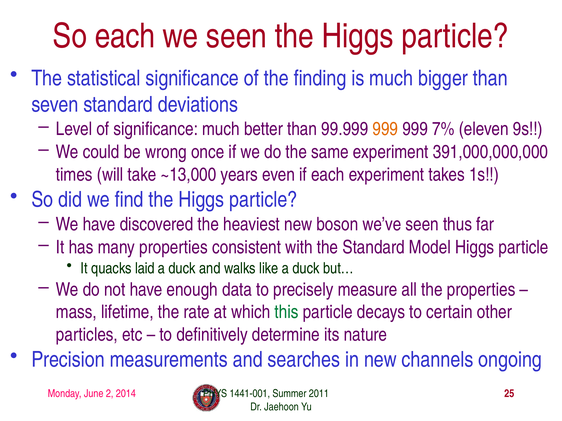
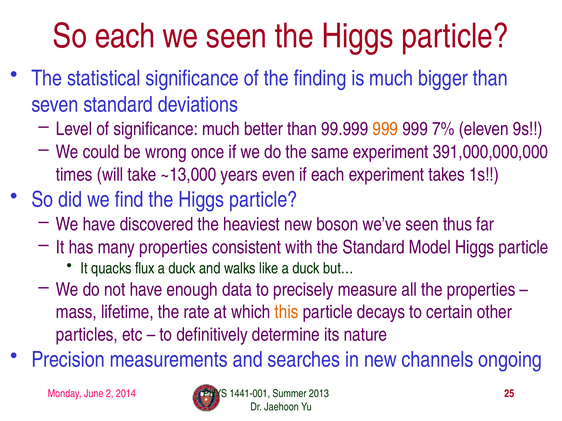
laid: laid -> flux (145, 269)
this colour: green -> orange (287, 312)
2011: 2011 -> 2013 (319, 394)
